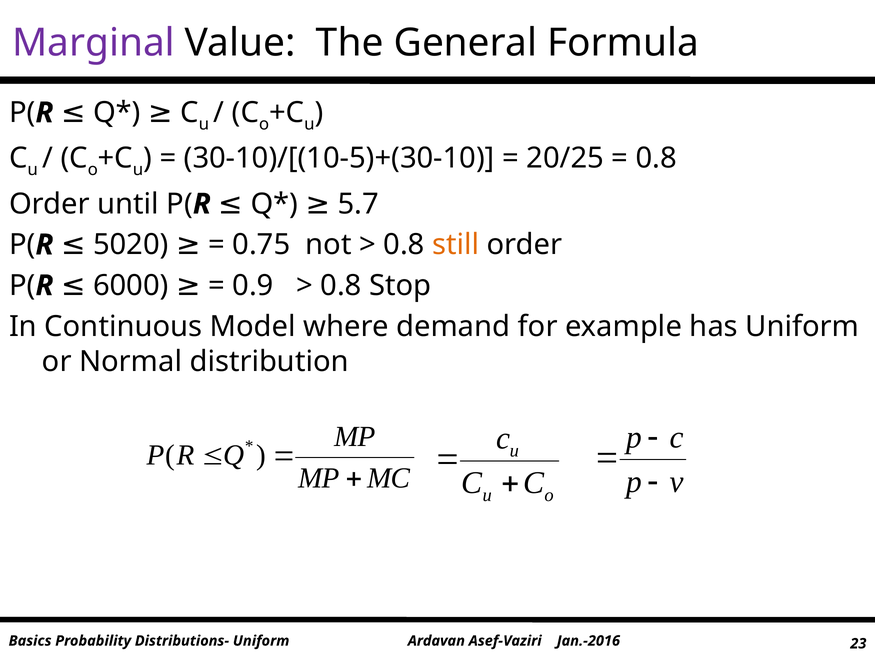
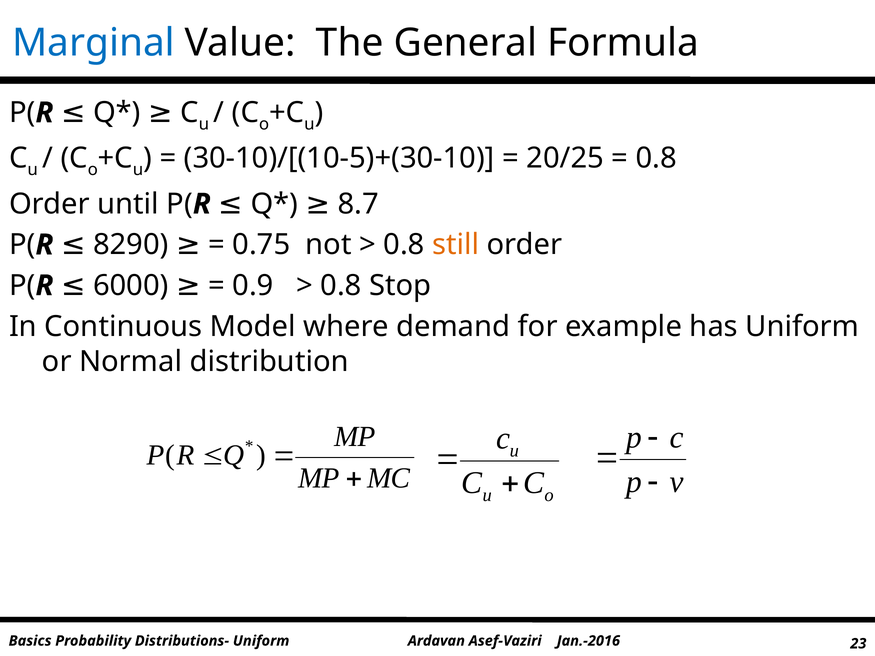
Marginal colour: purple -> blue (93, 43)
5.7: 5.7 -> 8.7 (358, 204)
5020: 5020 -> 8290 (131, 245)
